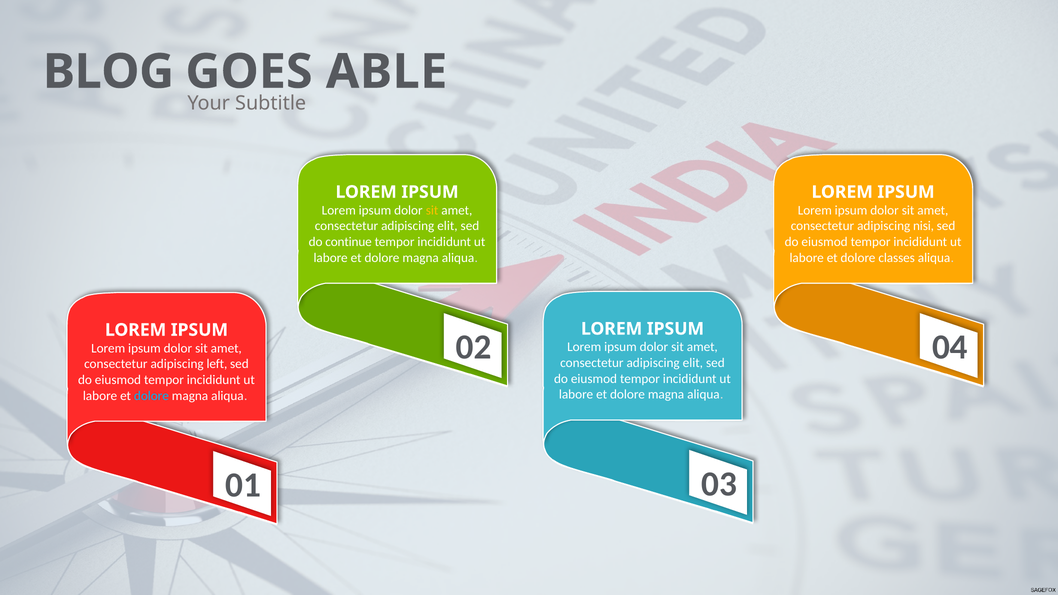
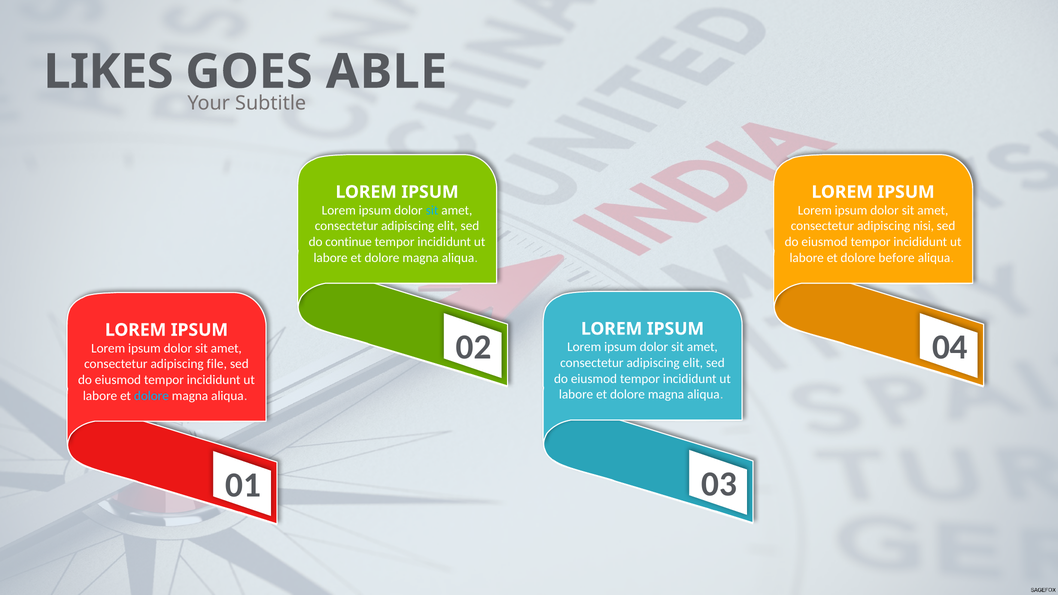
BLOG: BLOG -> LIKES (108, 72)
sit colour: yellow -> light blue (432, 210)
classes: classes -> before (897, 258)
left: left -> file (217, 364)
